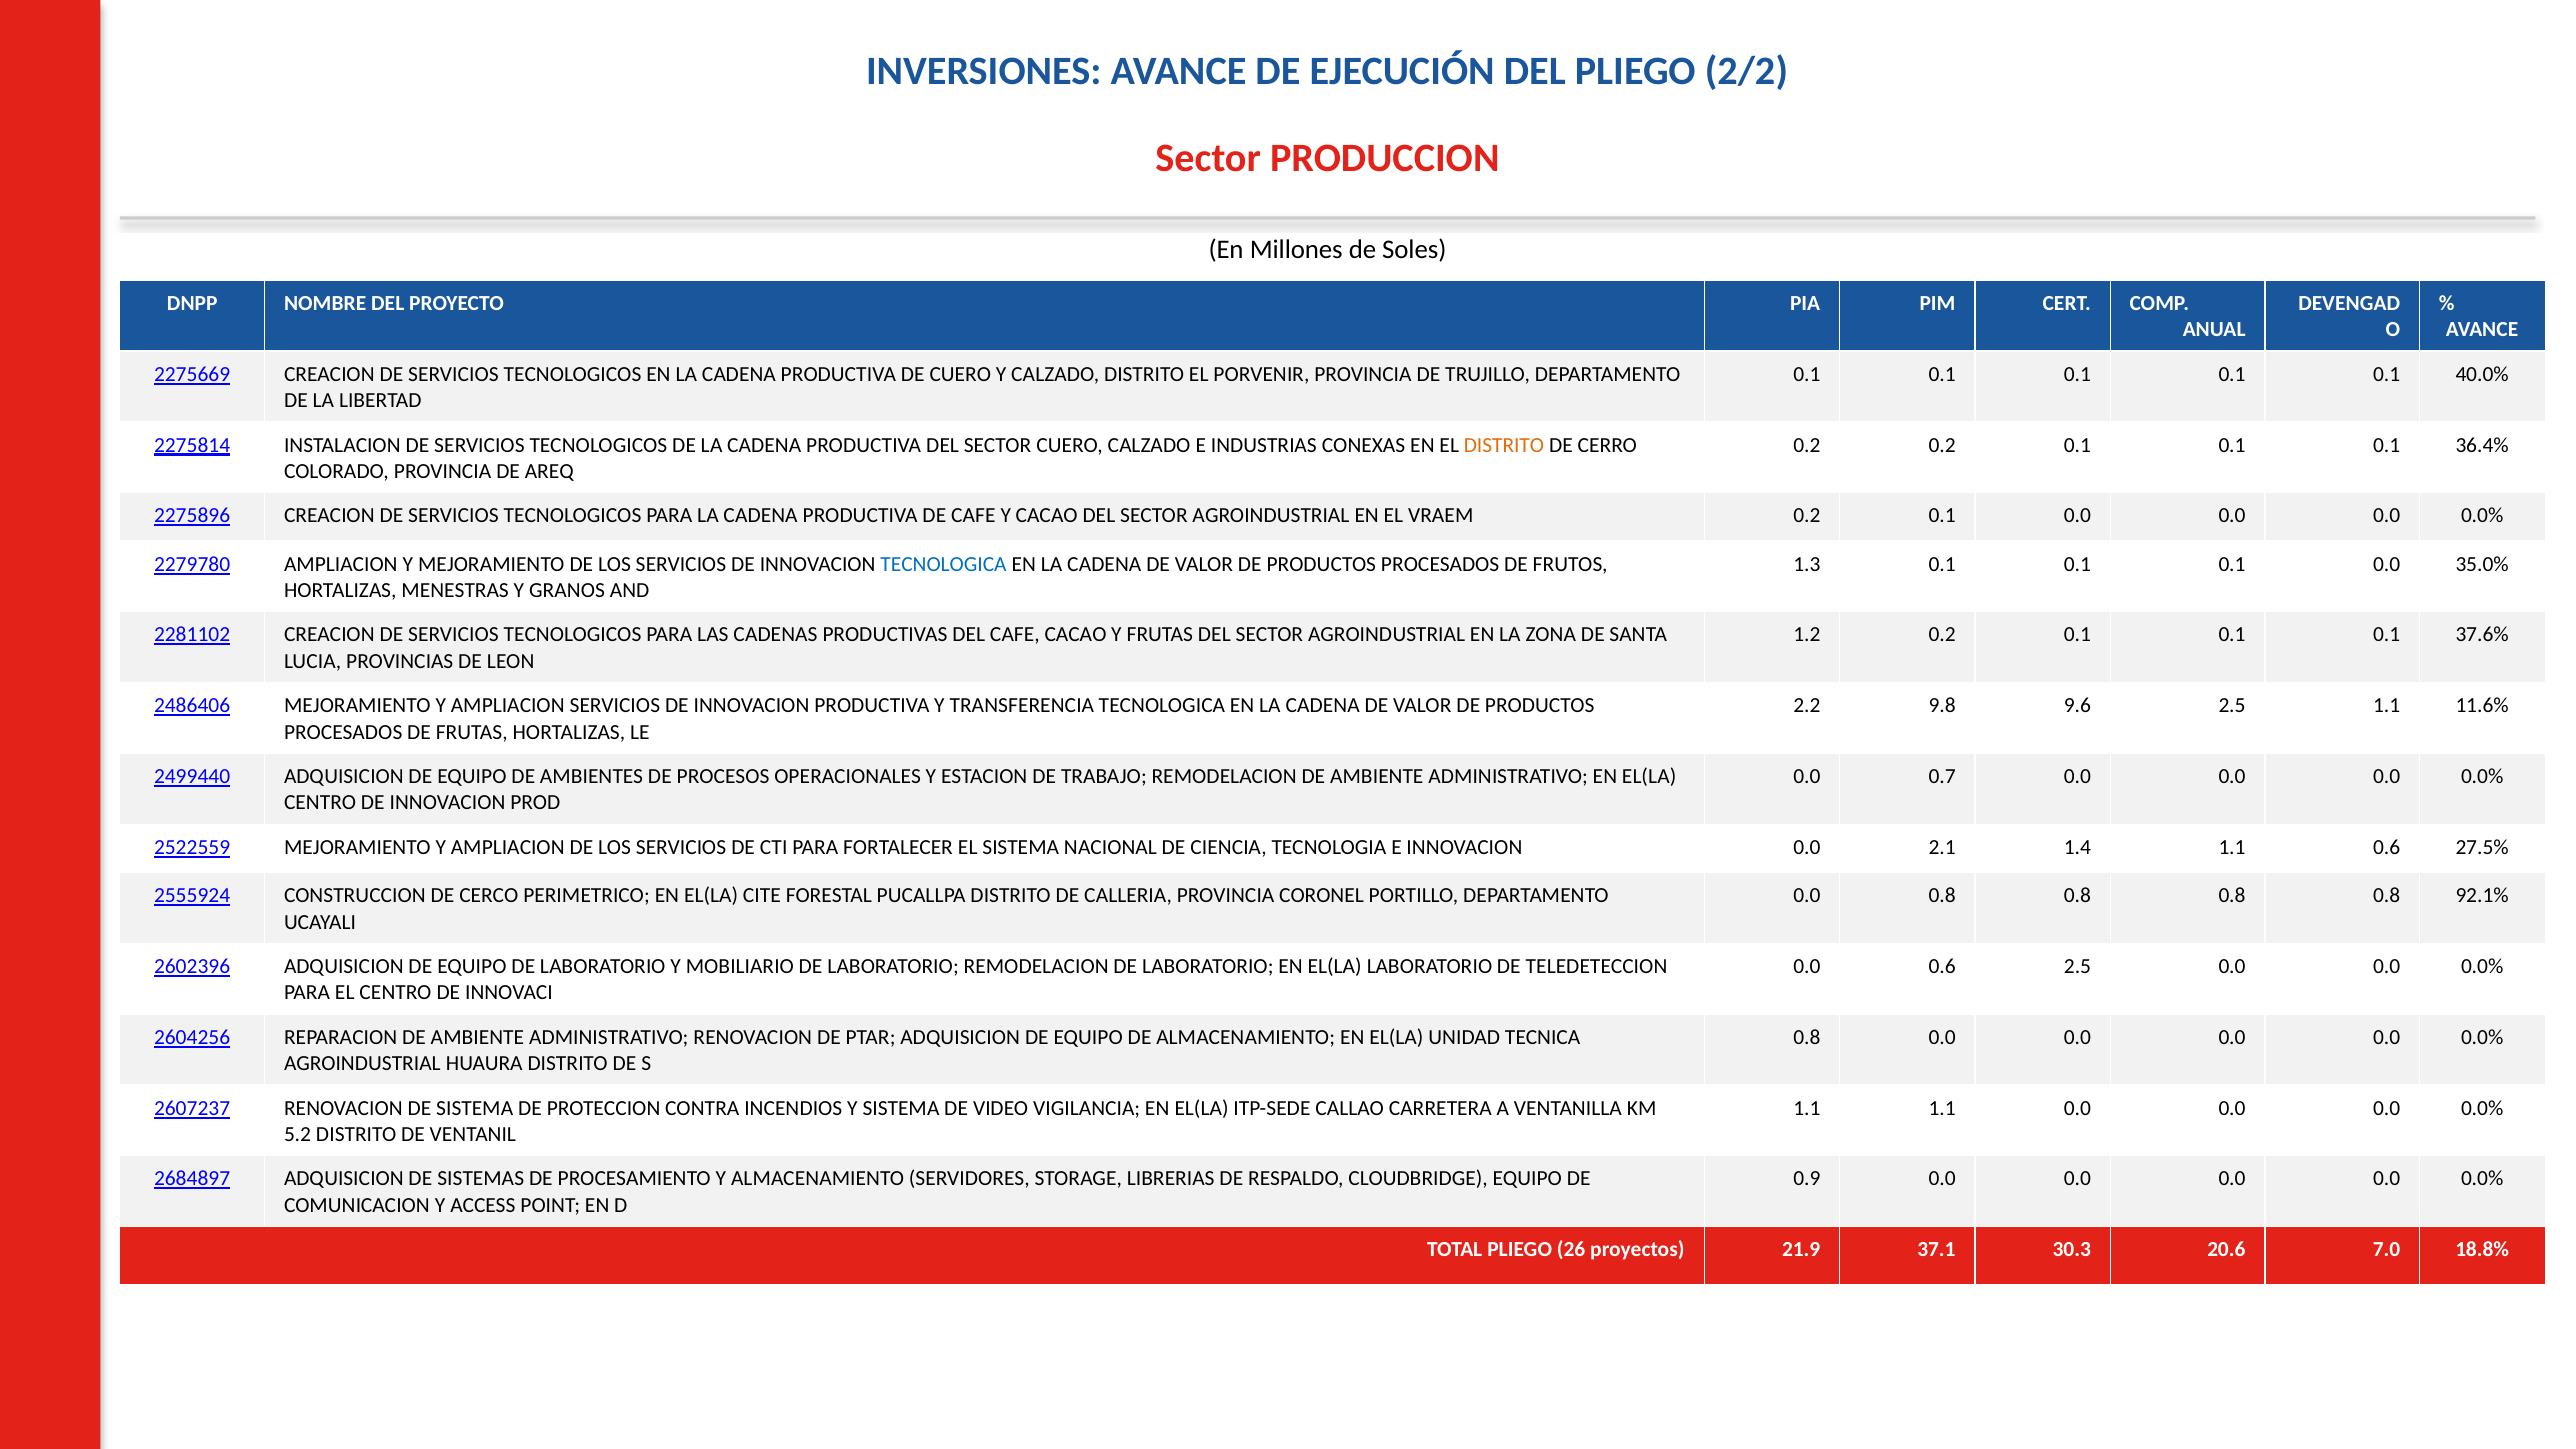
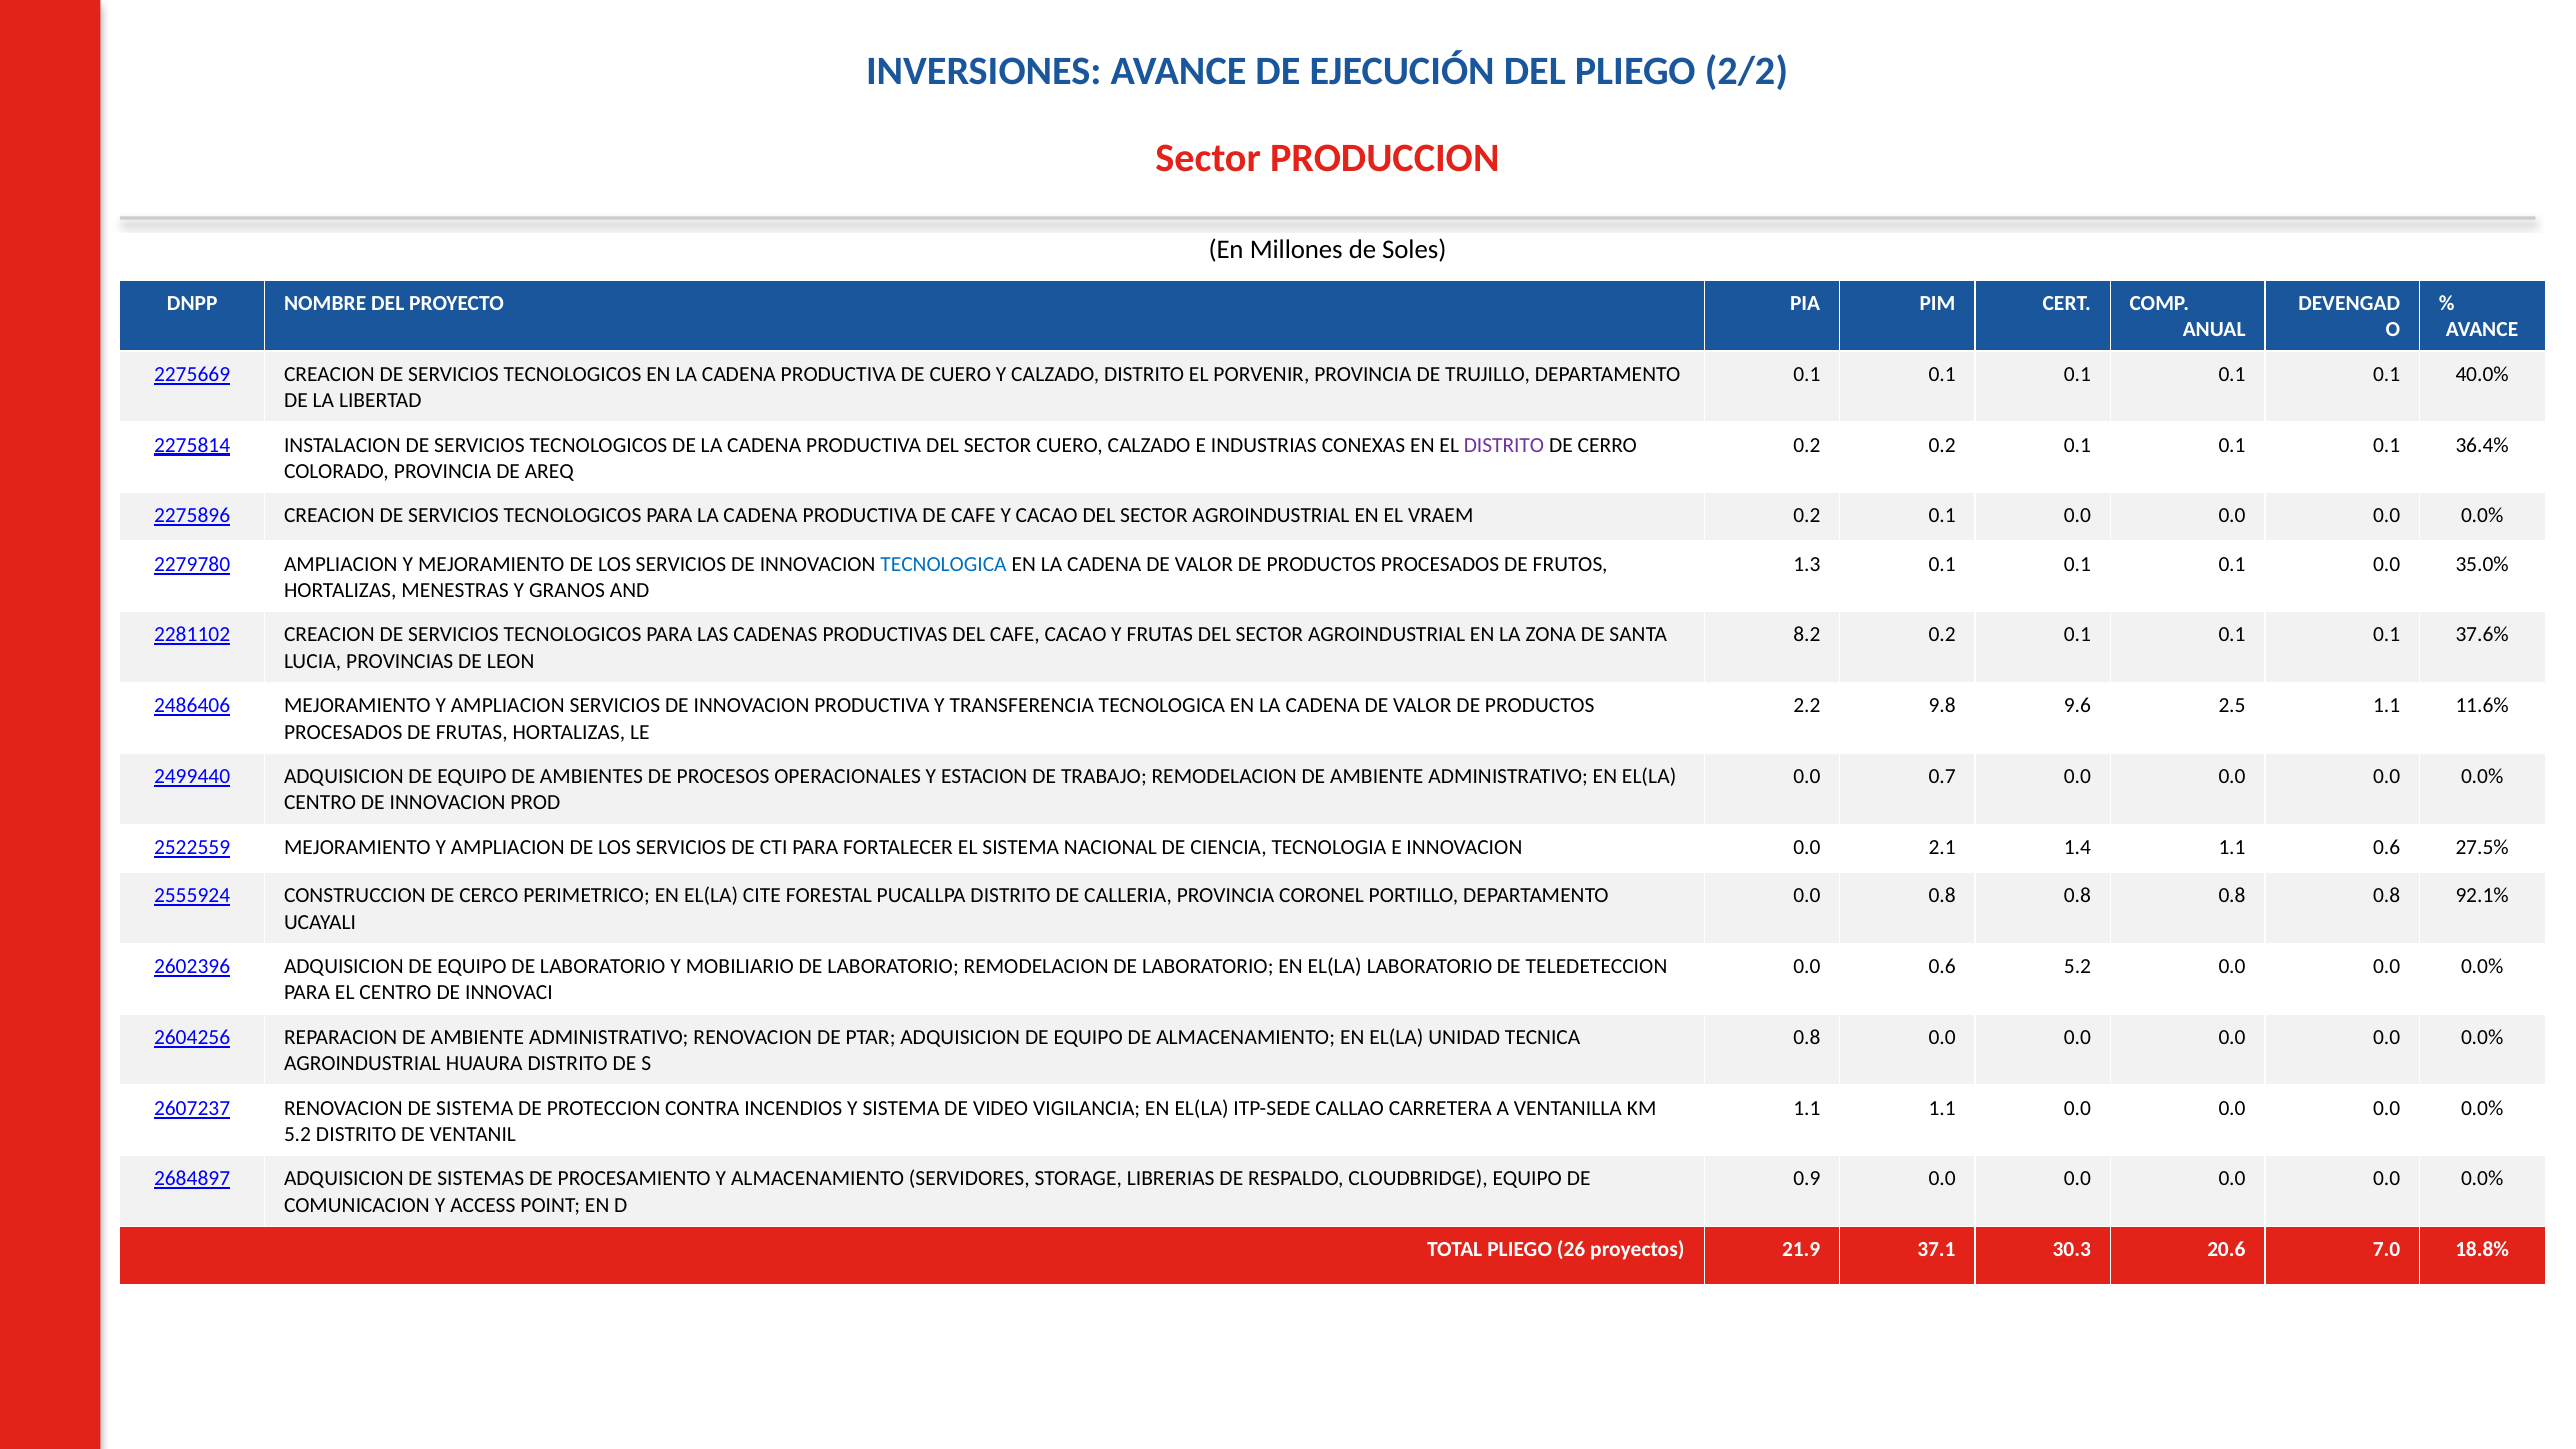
DISTRITO colour: orange -> purple (1504, 445)
1.2: 1.2 -> 8.2 (1807, 635)
0.6 2.5: 2.5 -> 5.2 (2077, 967)
